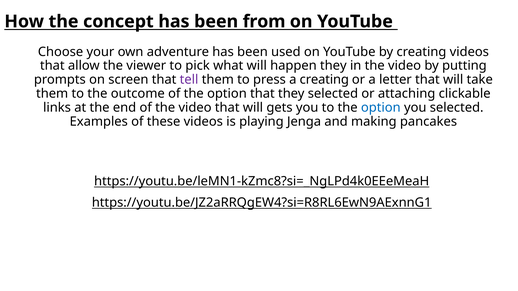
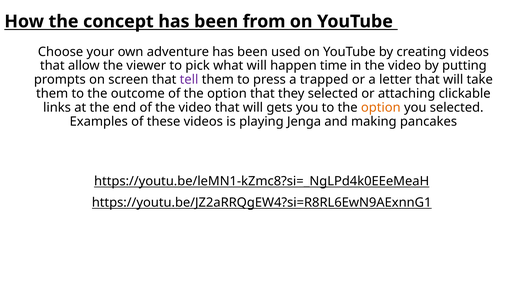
happen they: they -> time (333, 66)
a creating: creating -> trapped (324, 80)
option colour: blue -> orange (381, 108)
